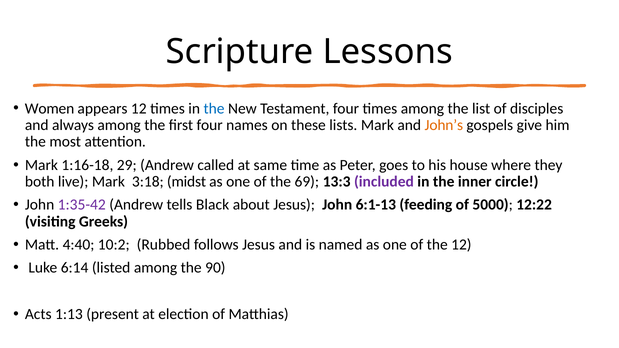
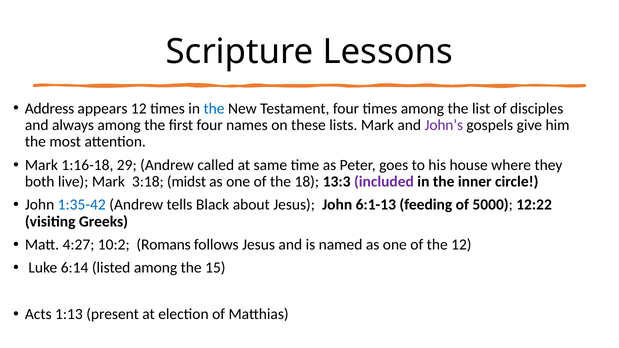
Women: Women -> Address (50, 109)
John’s colour: orange -> purple (444, 125)
69: 69 -> 18 (307, 182)
1:35-42 colour: purple -> blue (82, 205)
4:40: 4:40 -> 4:27 (79, 245)
Rubbed: Rubbed -> Romans (164, 245)
90: 90 -> 15 (215, 268)
